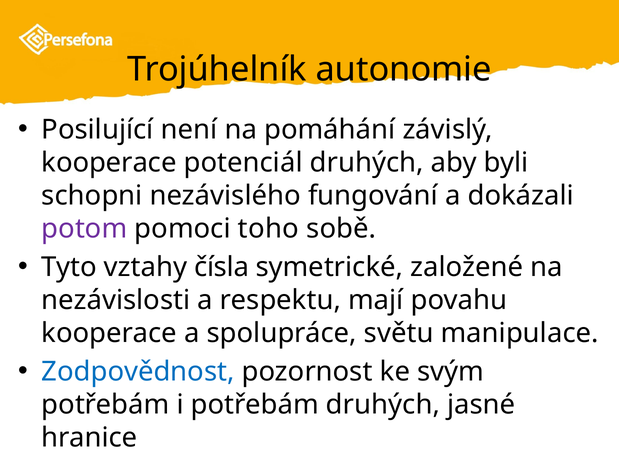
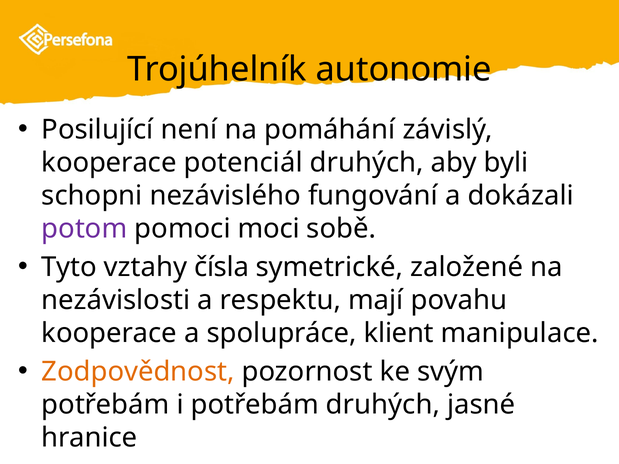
toho: toho -> moci (269, 229)
světu: světu -> klient (399, 333)
Zodpovědnost colour: blue -> orange (138, 372)
